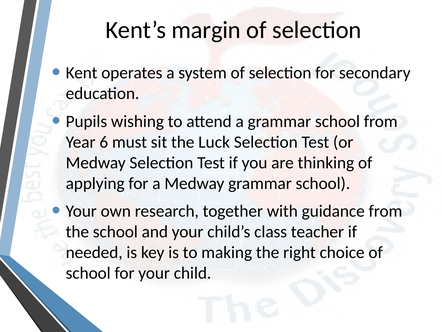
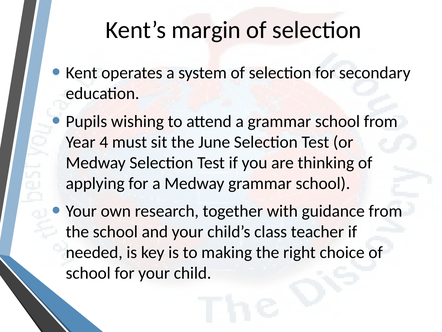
6: 6 -> 4 (104, 142)
Luck: Luck -> June (214, 142)
